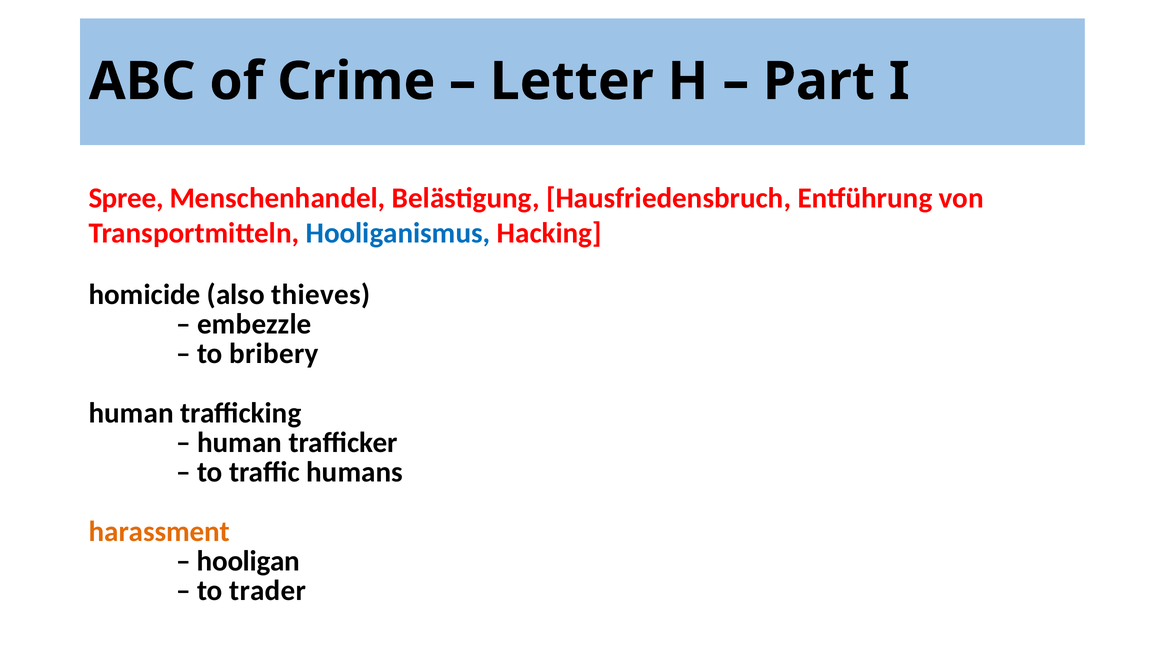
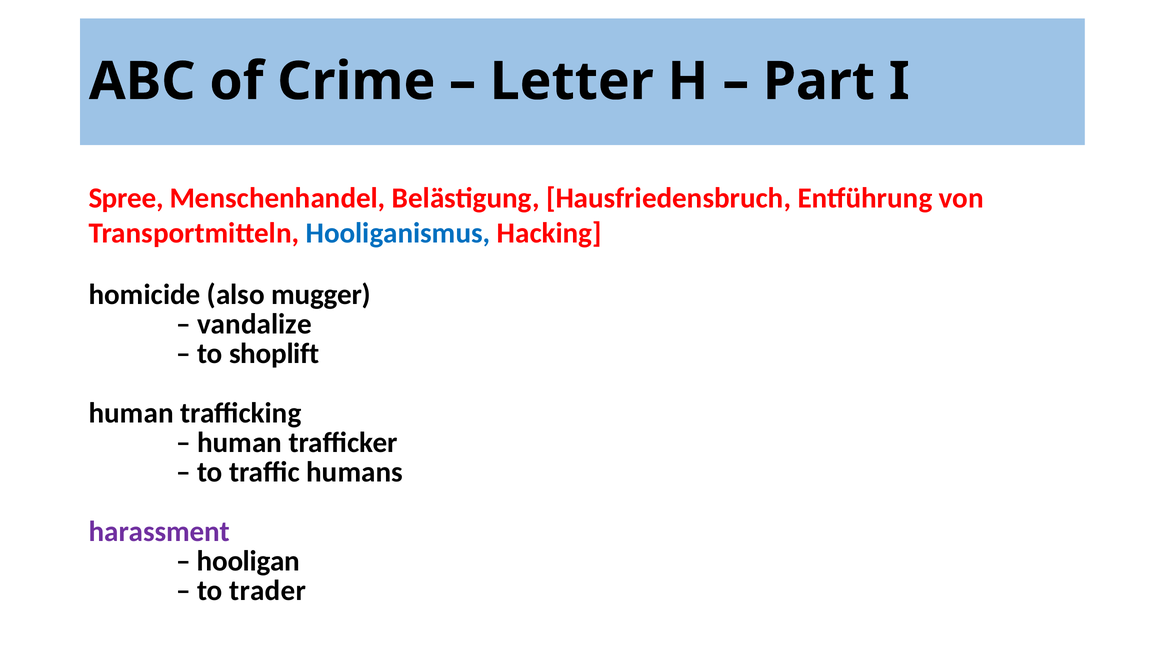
thieves: thieves -> mugger (321, 295)
embezzle: embezzle -> vandalize (254, 324)
bribery: bribery -> shoplift (274, 354)
harassment colour: orange -> purple (159, 532)
